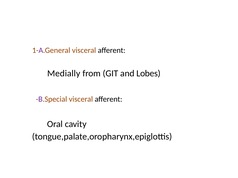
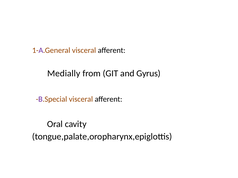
Lobes: Lobes -> Gyrus (148, 74)
